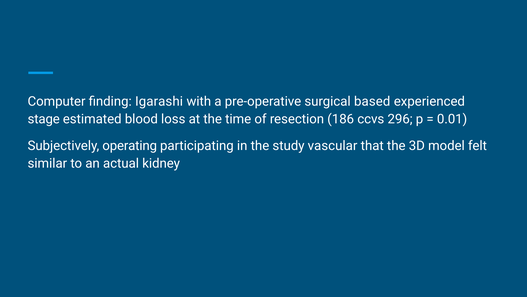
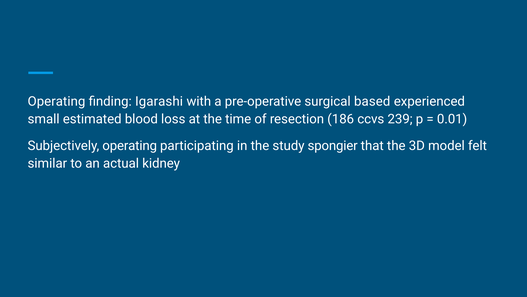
Computer: Computer -> Operating (57, 101)
stage: stage -> small (44, 119)
296: 296 -> 239 (400, 119)
vascular: vascular -> spongier (333, 146)
